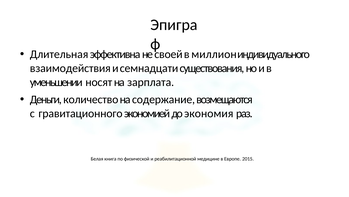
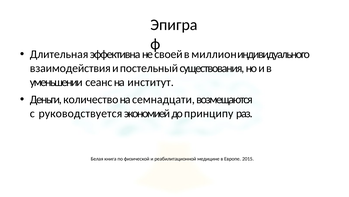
семнадцати: семнадцати -> постельный (149, 68)
носят: носят -> сеанс (99, 82)
зарплата: зарплата -> институт (151, 82)
содержание: содержание -> семнадцати (163, 99)
гравитационного: гравитационного -> руководствуется (80, 113)
экономия: экономия -> принципу (209, 113)
